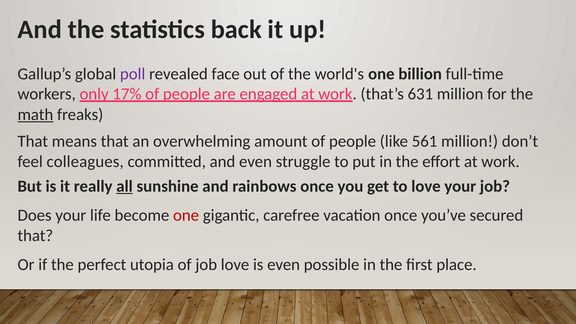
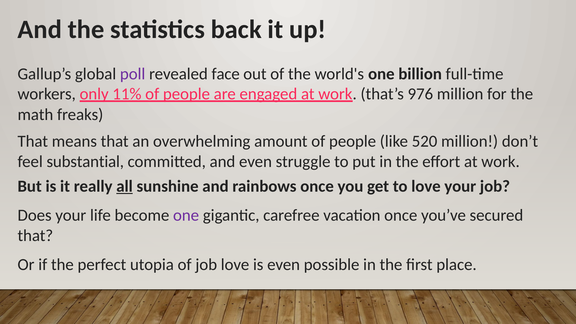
17%: 17% -> 11% (127, 94)
631: 631 -> 976 (420, 94)
math underline: present -> none (35, 114)
561: 561 -> 520 (425, 141)
colleagues: colleagues -> substantial (85, 162)
one colour: red -> purple (186, 215)
